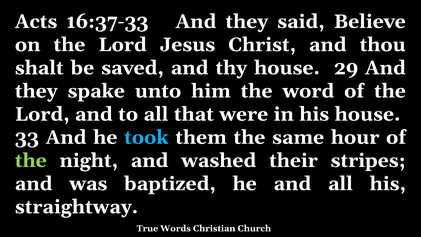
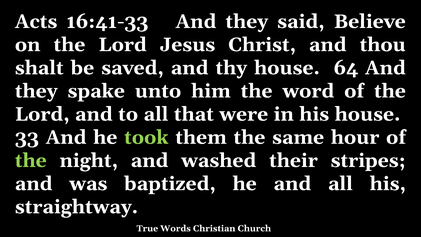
16:37-33: 16:37-33 -> 16:41-33 (107, 22)
29: 29 -> 64 (346, 68)
took colour: light blue -> light green (146, 137)
